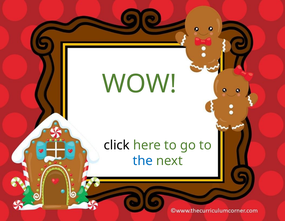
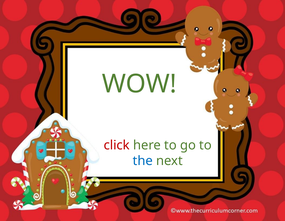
click colour: black -> red (117, 145)
